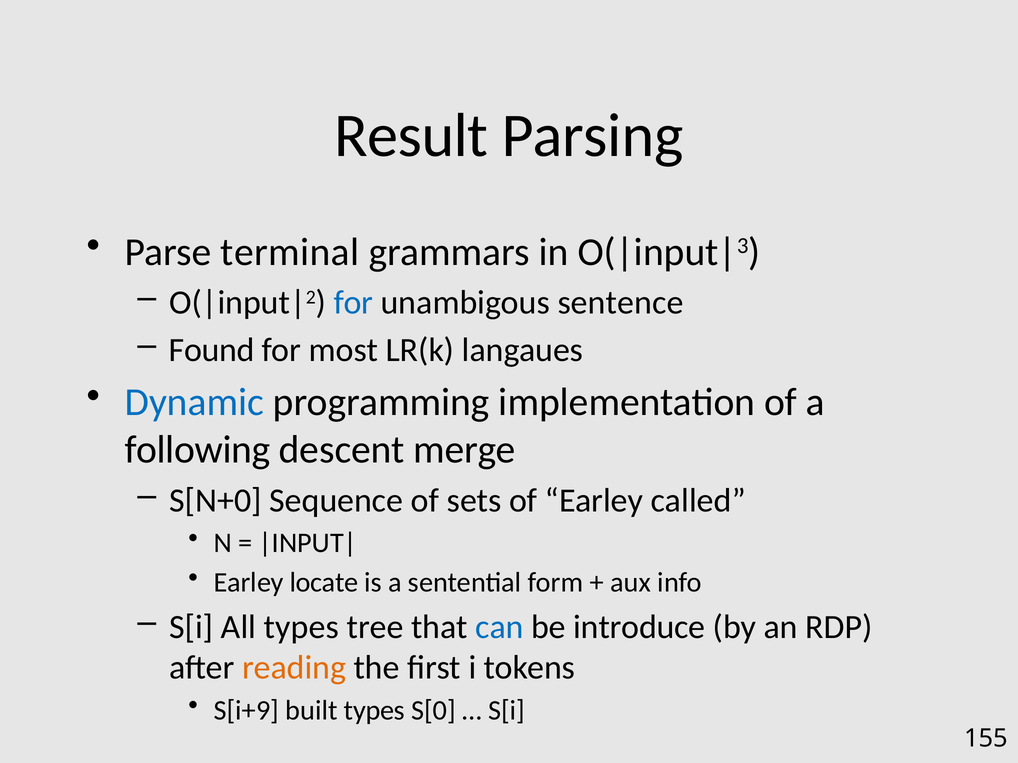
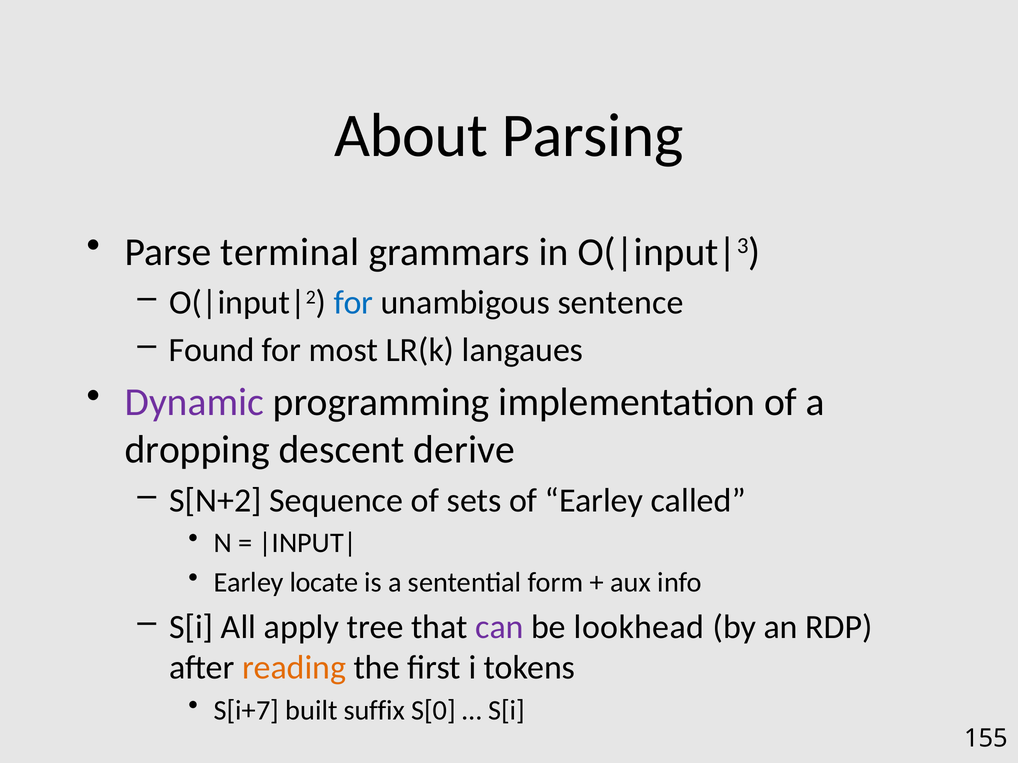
Result: Result -> About (411, 136)
Dynamic colour: blue -> purple (194, 403)
following: following -> dropping (197, 450)
merge: merge -> derive (464, 450)
S[N+0: S[N+0 -> S[N+2 (215, 501)
All types: types -> apply (301, 627)
can colour: blue -> purple (499, 627)
introduce: introduce -> lookhead (639, 627)
S[i+9: S[i+9 -> S[i+7 (246, 711)
built types: types -> suffix (374, 711)
